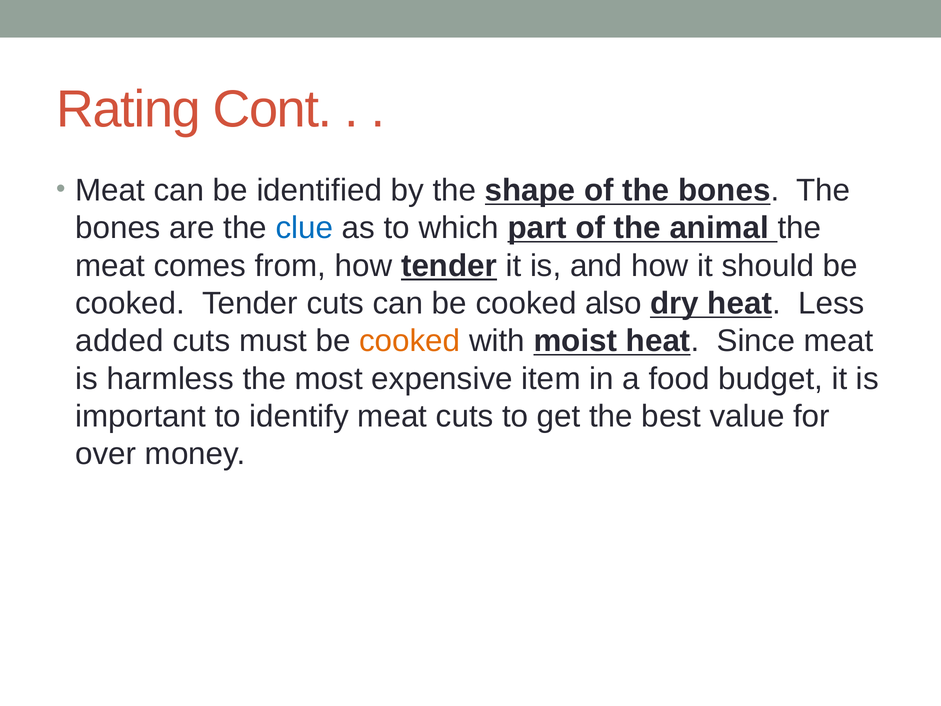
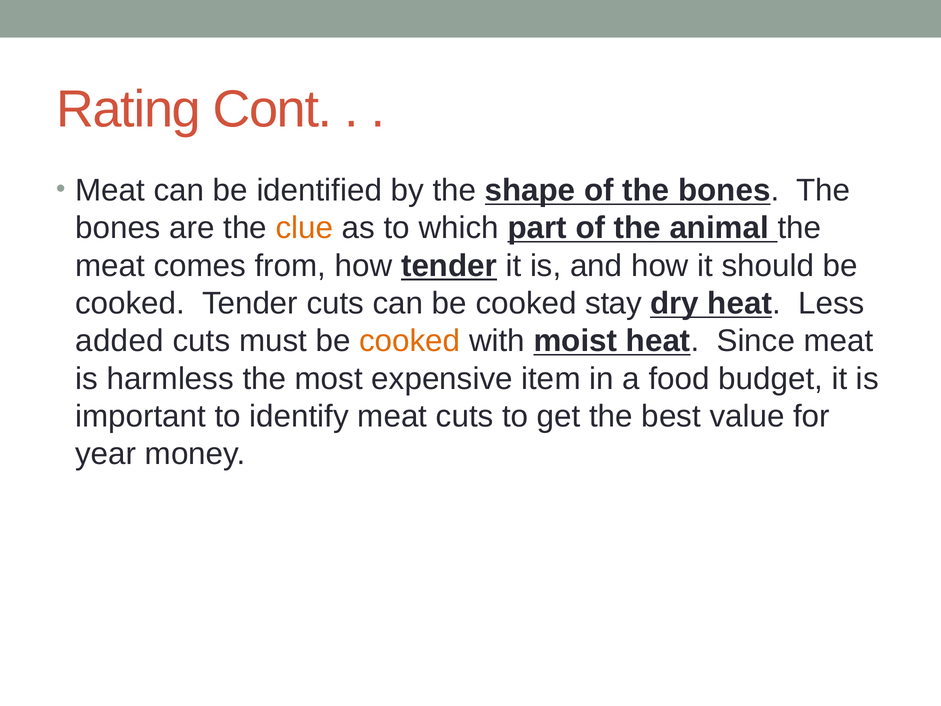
clue colour: blue -> orange (304, 228)
also: also -> stay (613, 303)
over: over -> year (106, 454)
